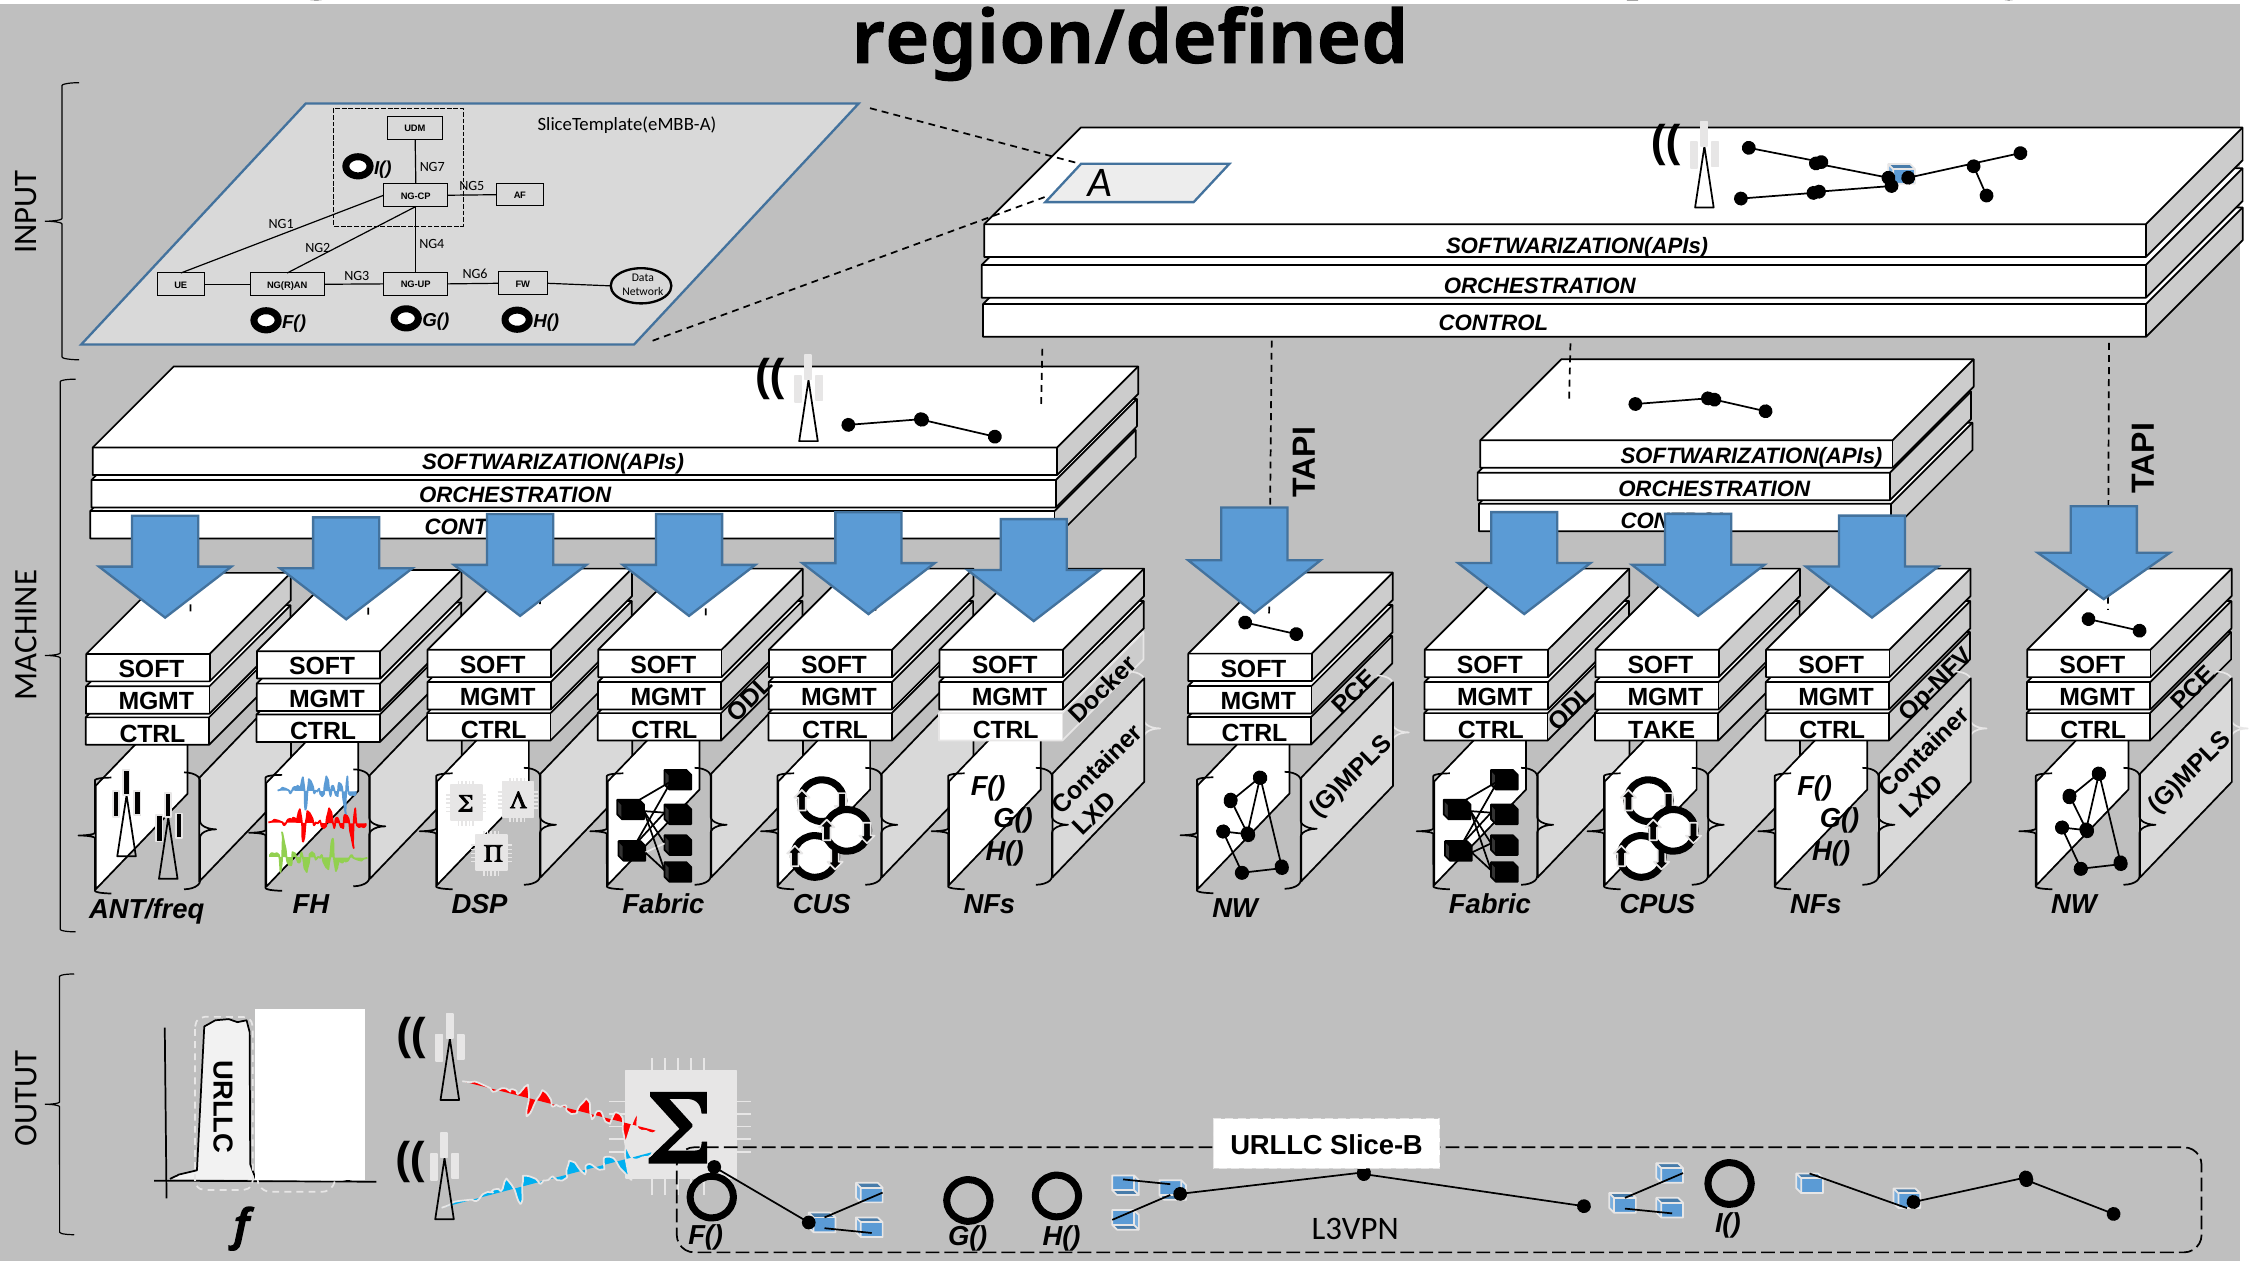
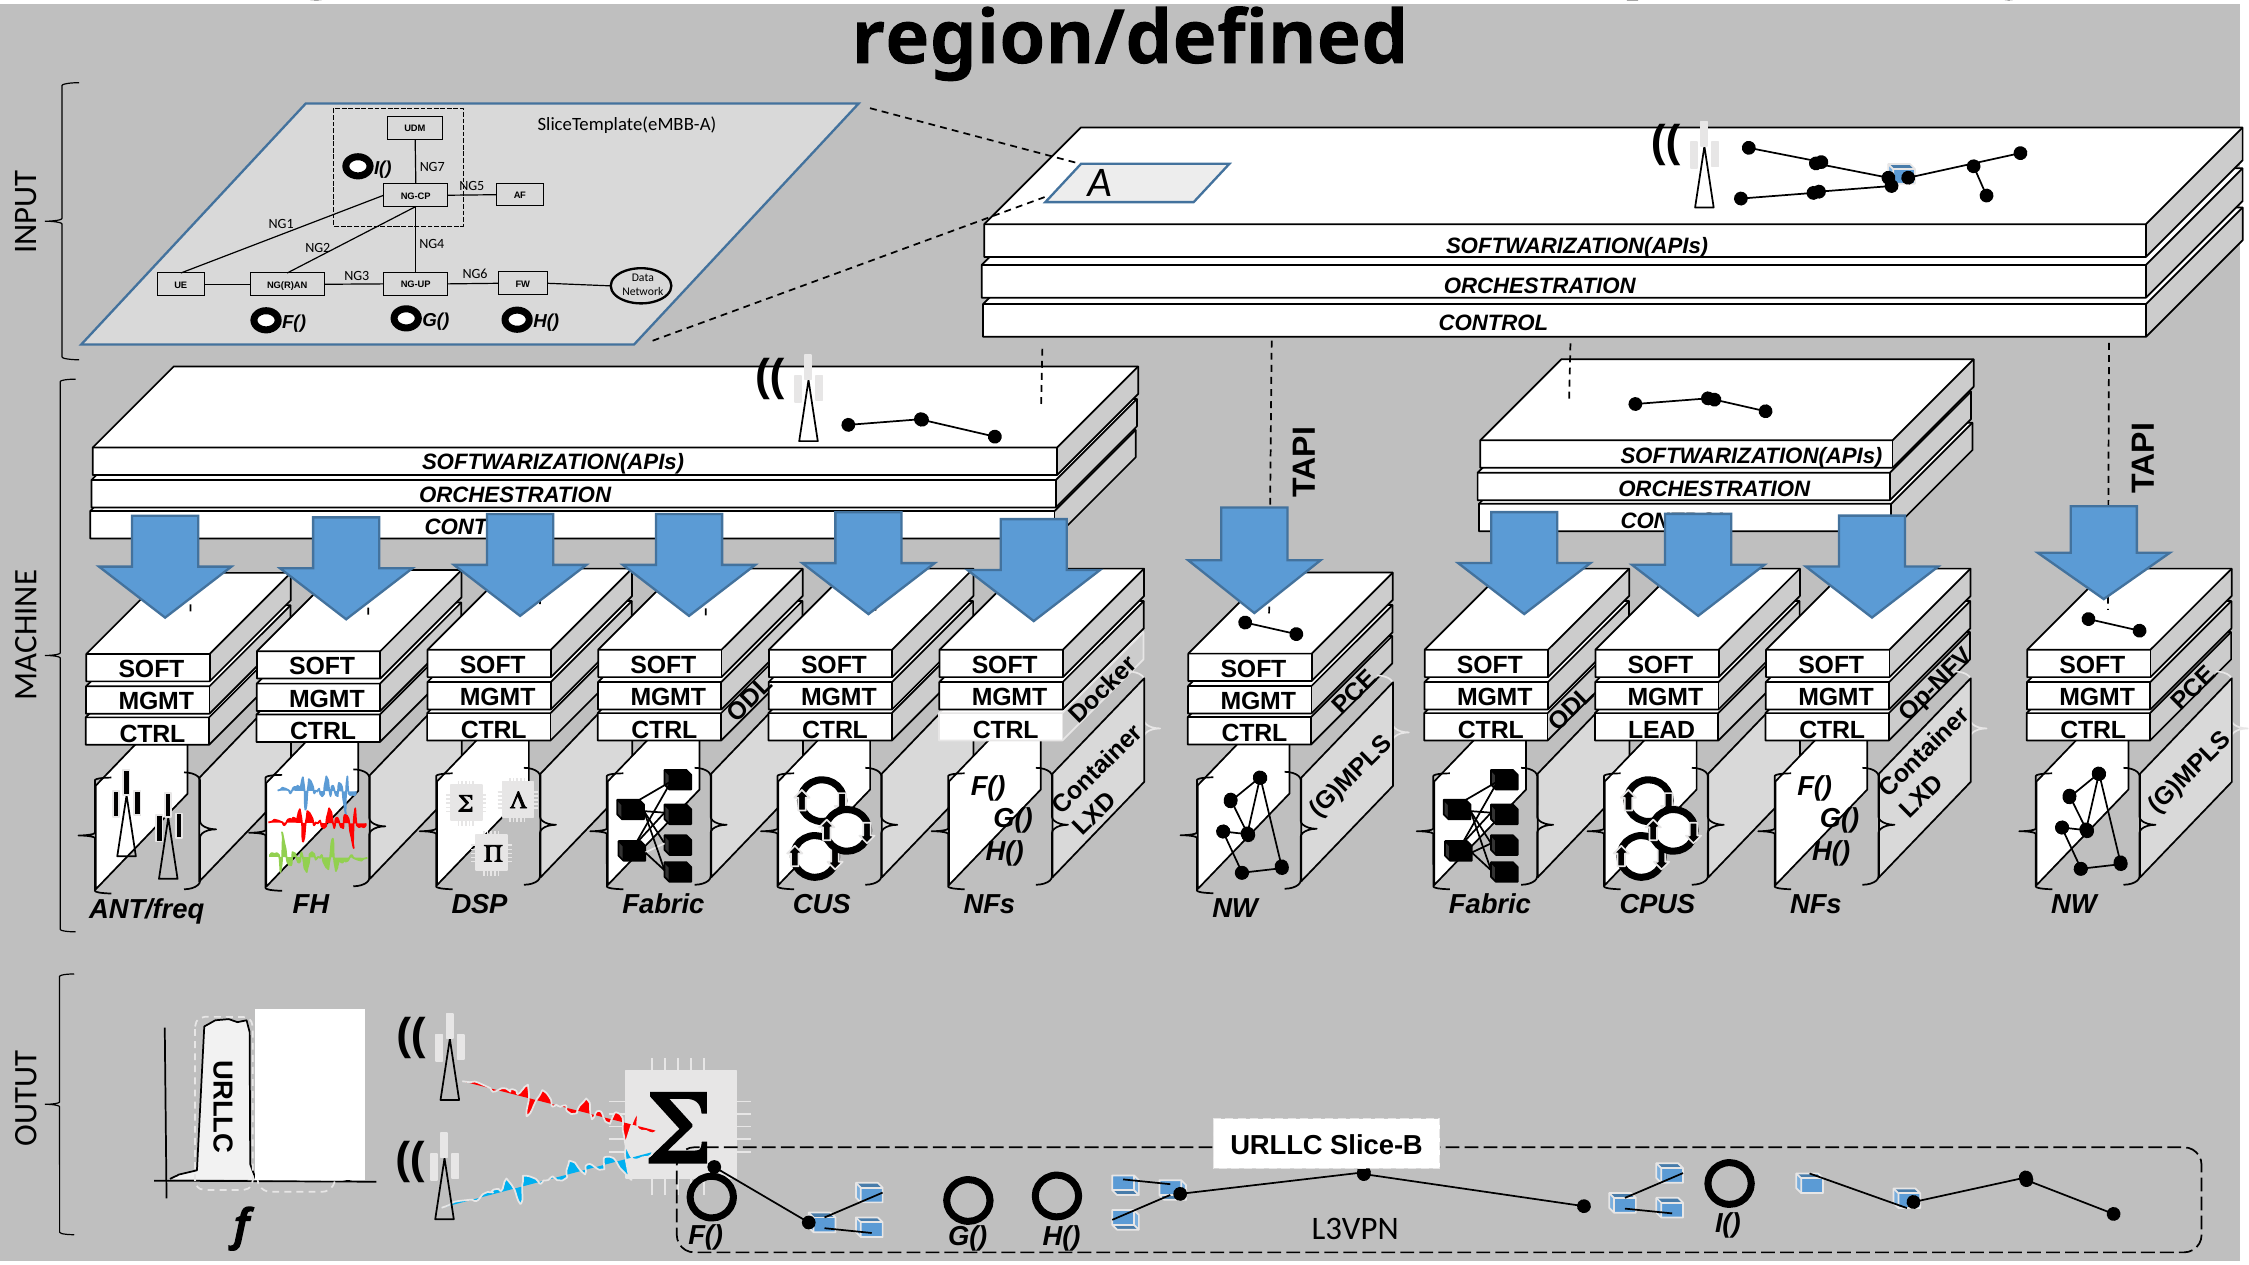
TAKE: TAKE -> LEAD (1662, 730)
